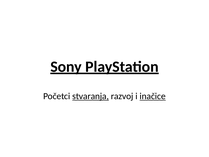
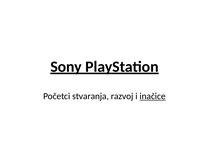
stvaranja underline: present -> none (91, 96)
